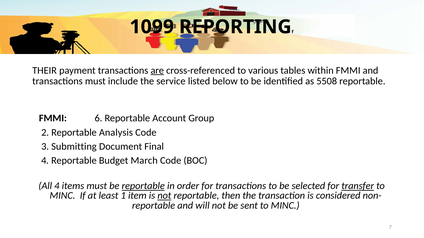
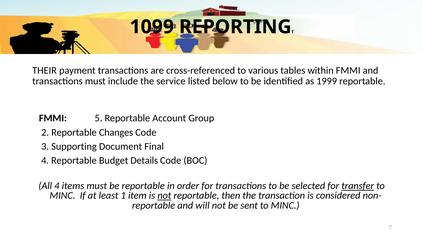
are underline: present -> none (157, 71)
5508: 5508 -> 1999 (327, 81)
6: 6 -> 5 (98, 118)
Analysis: Analysis -> Changes (116, 133)
Submitting: Submitting -> Supporting (74, 147)
March: March -> Details (144, 161)
reportable underline: present -> none (143, 186)
